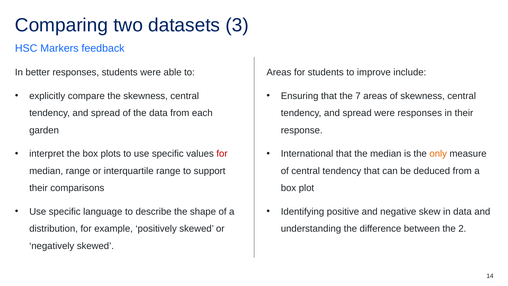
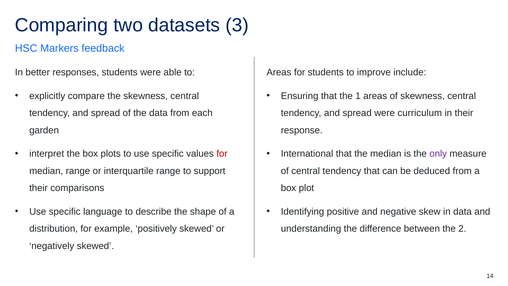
7: 7 -> 1 (358, 96)
were responses: responses -> curriculum (420, 113)
only colour: orange -> purple (438, 154)
